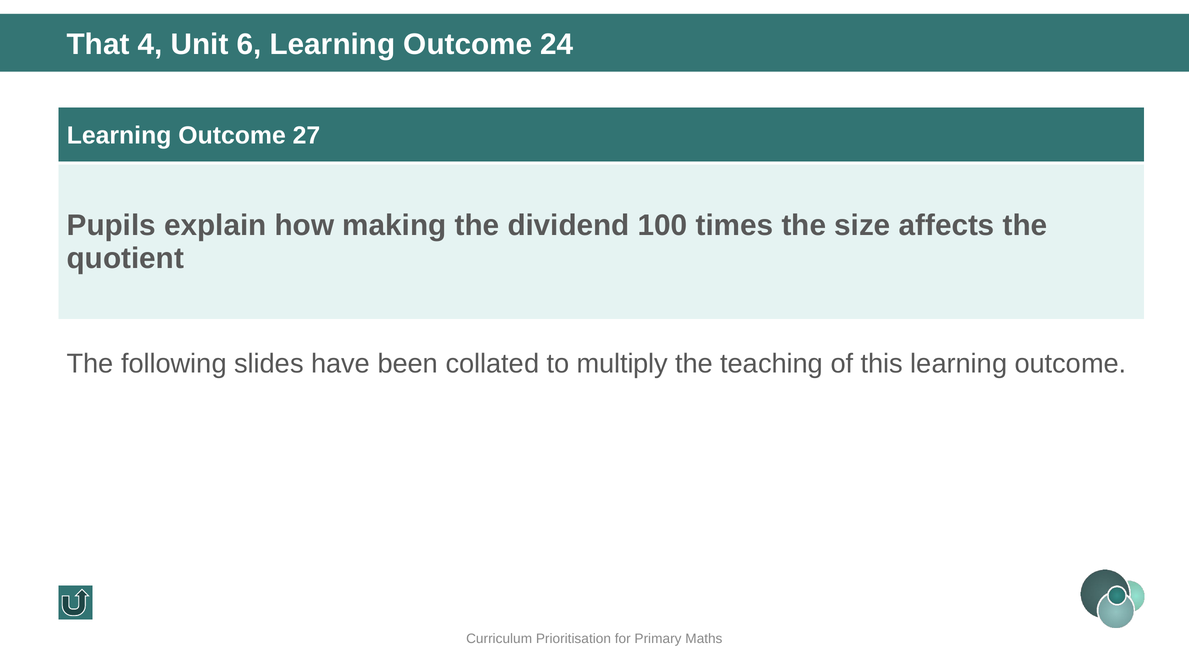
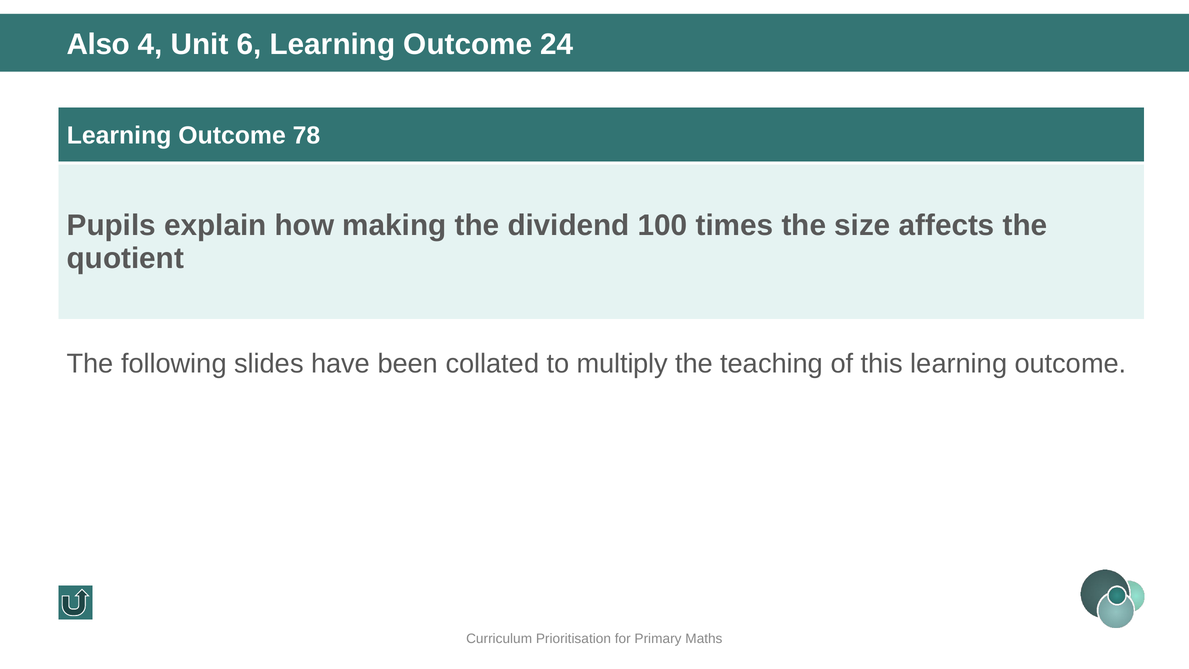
That: That -> Also (98, 44)
27: 27 -> 78 (306, 135)
